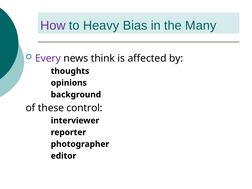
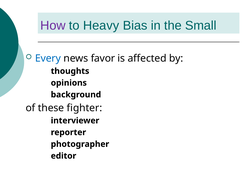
Many: Many -> Small (201, 26)
Every colour: purple -> blue (48, 58)
think: think -> favor (103, 58)
control: control -> fighter (84, 108)
